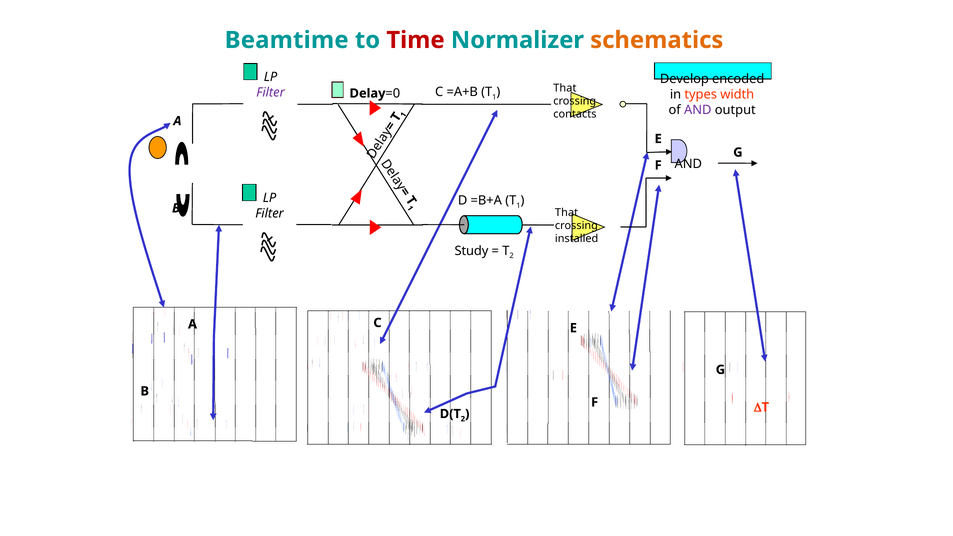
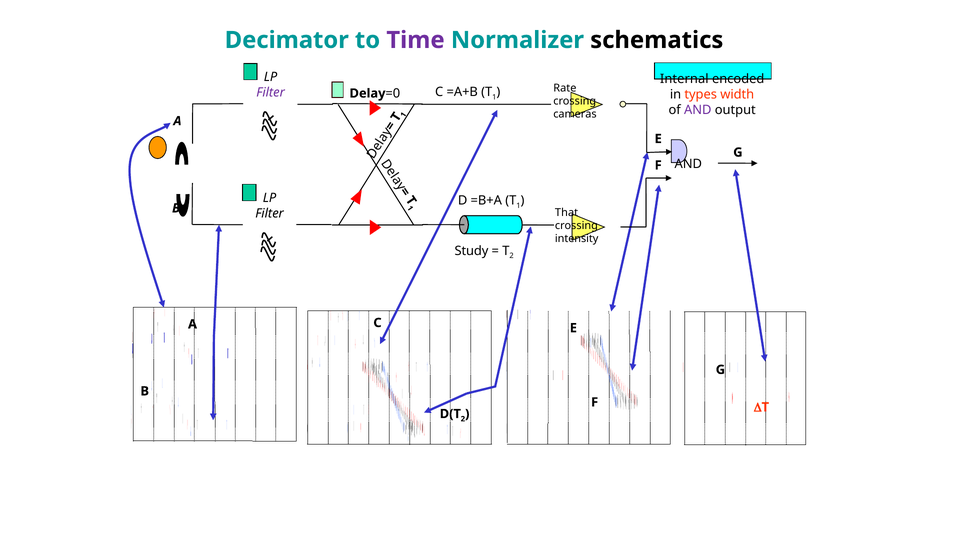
Beamtime: Beamtime -> Decimator (287, 40)
Time colour: red -> purple (415, 40)
schematics colour: orange -> black (657, 40)
Develop: Develop -> Internal (684, 79)
That: That -> Rate (565, 88)
contacts: contacts -> cameras (575, 114)
installed: installed -> intensity (577, 239)
